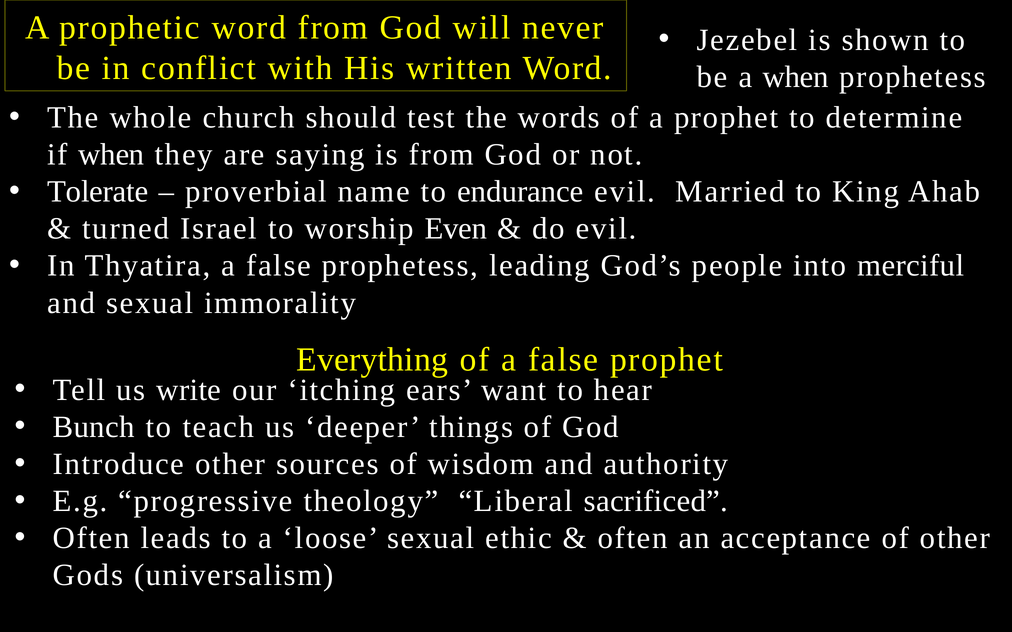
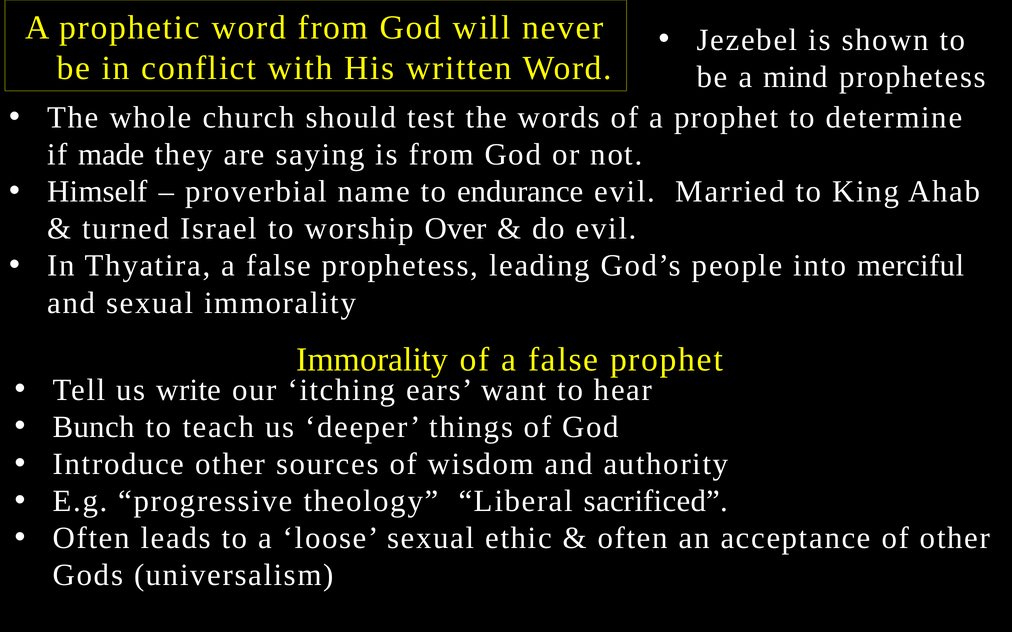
a when: when -> mind (795, 77)
if when: when -> made (111, 155)
Tolerate: Tolerate -> Himself (98, 192)
Even: Even -> Over (456, 229)
Everything: Everything -> Immorality (372, 360)
